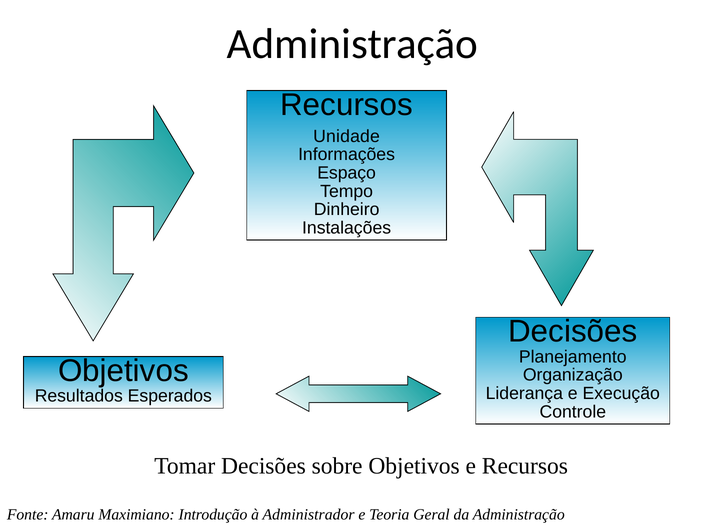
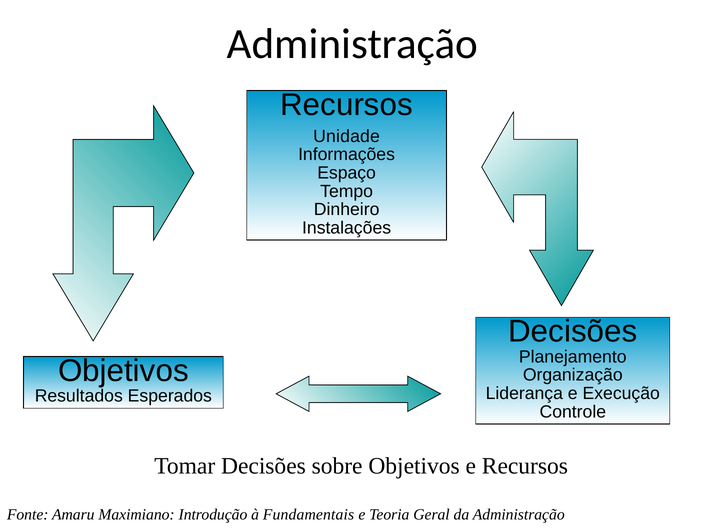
Administrador: Administrador -> Fundamentais (308, 514)
